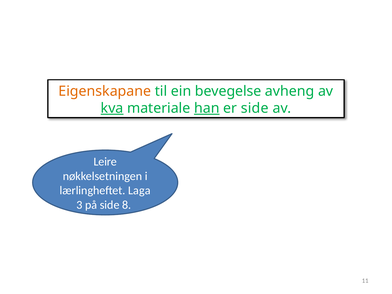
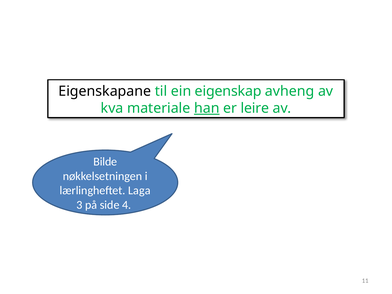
Eigenskapane colour: orange -> black (105, 91)
bevegelse: bevegelse -> eigenskap (228, 91)
kva underline: present -> none (112, 108)
er side: side -> leire (255, 108)
Leire: Leire -> Bilde (105, 162)
8: 8 -> 4 (127, 205)
